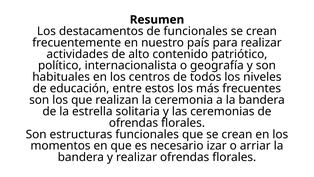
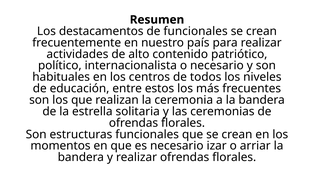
o geografía: geografía -> necesario (217, 65)
